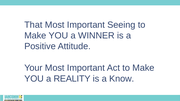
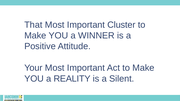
Seeing: Seeing -> Cluster (121, 25)
Know: Know -> Silent (122, 79)
